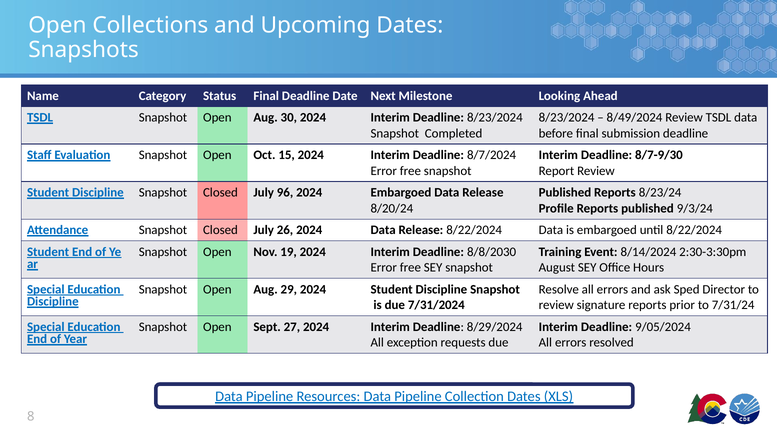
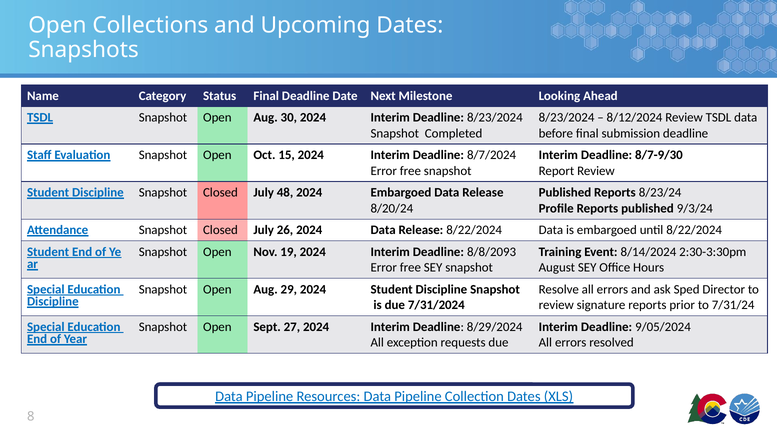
8/49/2024: 8/49/2024 -> 8/12/2024 (635, 118)
96: 96 -> 48 (285, 193)
8/8/2030: 8/8/2030 -> 8/8/2093 (492, 252)
